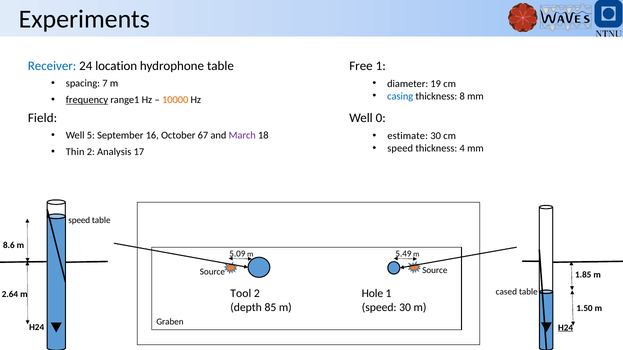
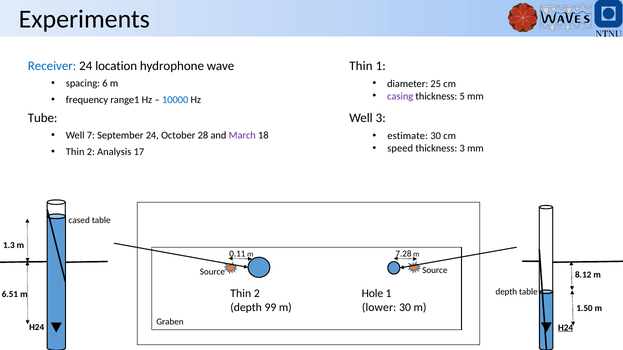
hydrophone table: table -> wave (221, 66)
Free: Free -> Thin (361, 66)
7: 7 -> 6 (105, 84)
19: 19 -> 25 (436, 84)
casing colour: blue -> purple (400, 96)
8: 8 -> 5 (462, 96)
frequency underline: present -> none (87, 100)
10000 colour: orange -> blue (175, 100)
Field: Field -> Tube (43, 118)
Well 0: 0 -> 3 (381, 118)
5: 5 -> 7 (91, 136)
September 16: 16 -> 24 (152, 136)
67: 67 -> 28 (203, 136)
thickness 4: 4 -> 3 (462, 148)
speed: speed -> cased (79, 220)
8.6: 8.6 -> 1.3 (9, 245)
5.09: 5.09 -> 0.11 (237, 254)
5.49: 5.49 -> 7.28 (403, 254)
1.85: 1.85 -> 8.12 (583, 275)
cased: cased -> depth (506, 292)
Tool: Tool -> Thin (241, 294)
2.64: 2.64 -> 6.51 (10, 295)
85: 85 -> 99 (270, 308)
speed: speed -> lower (379, 308)
